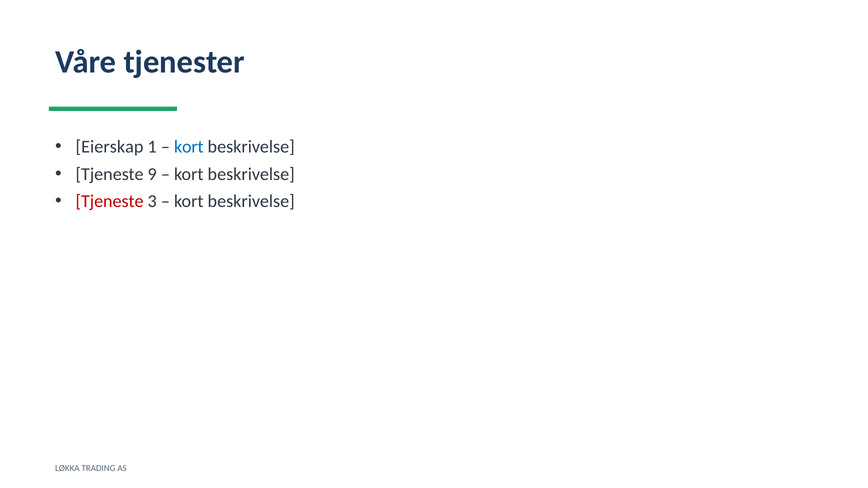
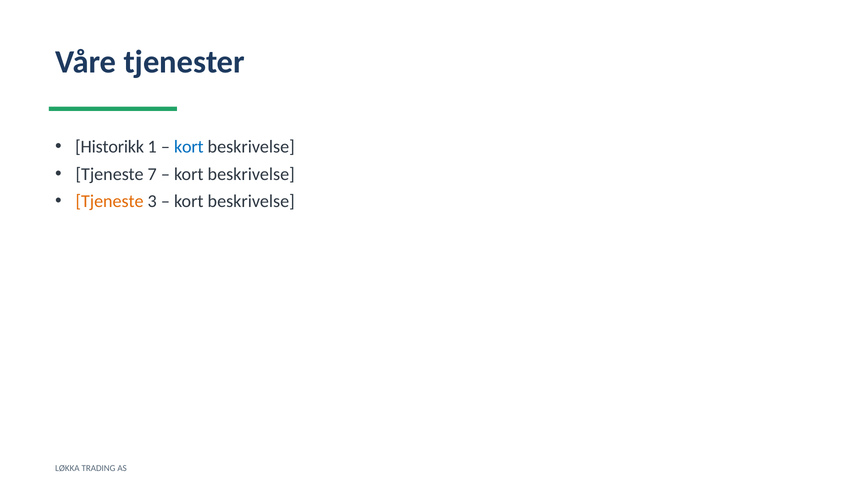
Eierskap: Eierskap -> Historikk (110, 147)
9: 9 -> 7 (152, 174)
Tjeneste colour: red -> orange (110, 201)
